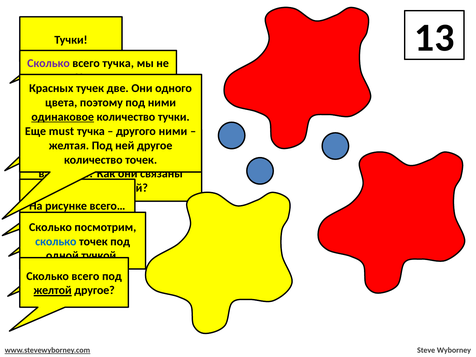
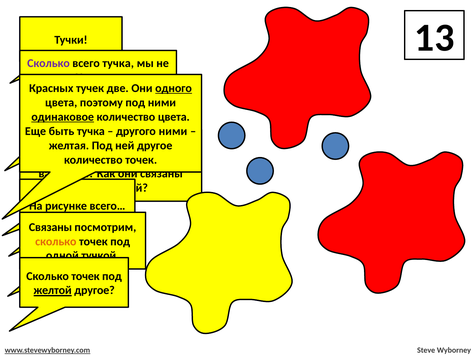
одного underline: none -> present (174, 88)
тучки: тучки -> цвета (174, 117)
Еще must: must -> быть (61, 131)
Сколько: Сколько -> Связаны (50, 227)
сколько colour: blue -> orange (56, 241)
всего: всего -> точек (86, 276)
